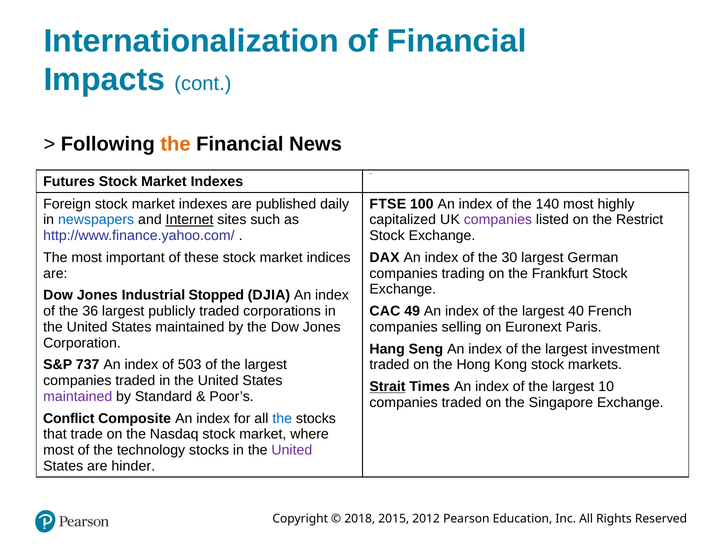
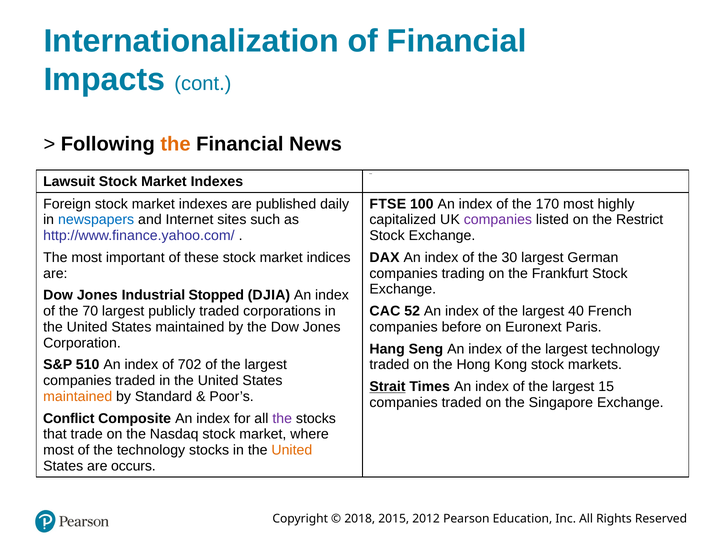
Futures: Futures -> Lawsuit (69, 181)
140: 140 -> 170 (547, 204)
Internet underline: present -> none (190, 220)
36: 36 -> 70 (90, 311)
49: 49 -> 52 (412, 311)
selling: selling -> before (462, 327)
largest investment: investment -> technology (626, 349)
737: 737 -> 510 (88, 365)
503: 503 -> 702 (190, 365)
10: 10 -> 15 (606, 387)
maintained colour: purple -> orange (78, 396)
the colour: blue -> purple (282, 418)
United colour: purple -> orange (292, 450)
hinder: hinder -> occurs (133, 466)
